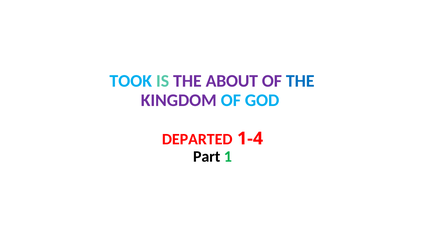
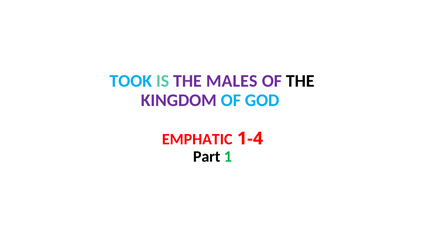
ABOUT: ABOUT -> MALES (232, 81)
THE colour: blue -> black (300, 81)
DEPARTED: DEPARTED -> EMPHATIC (197, 139)
